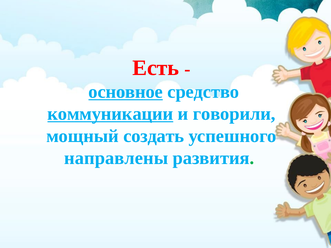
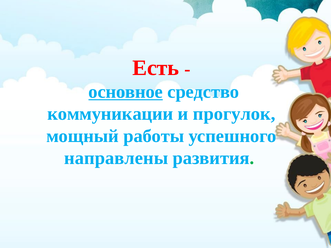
коммуникации underline: present -> none (110, 114)
говорили: говорили -> прогулок (234, 114)
создать: создать -> работы (154, 136)
